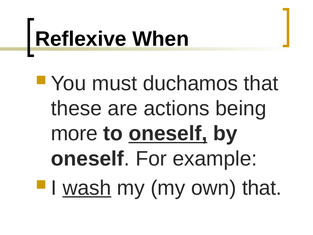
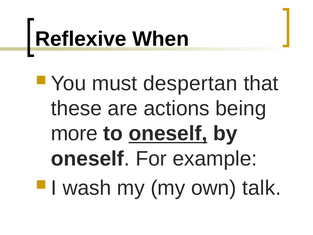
duchamos: duchamos -> despertan (190, 83)
wash underline: present -> none (87, 188)
own that: that -> talk (262, 188)
